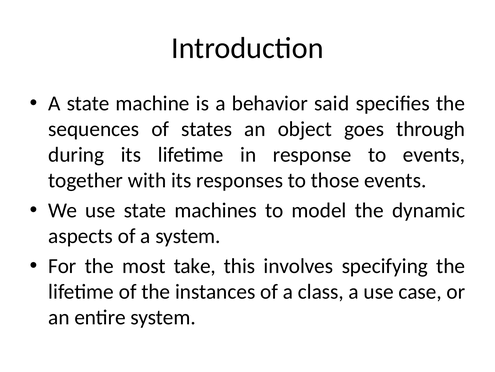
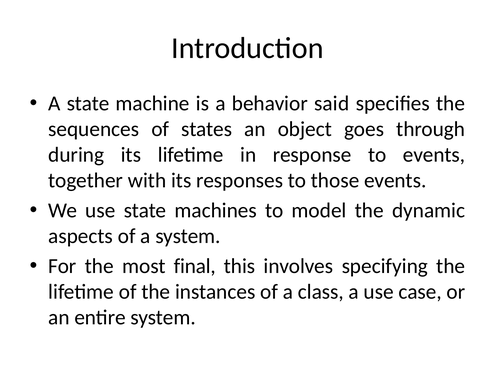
take: take -> final (195, 266)
